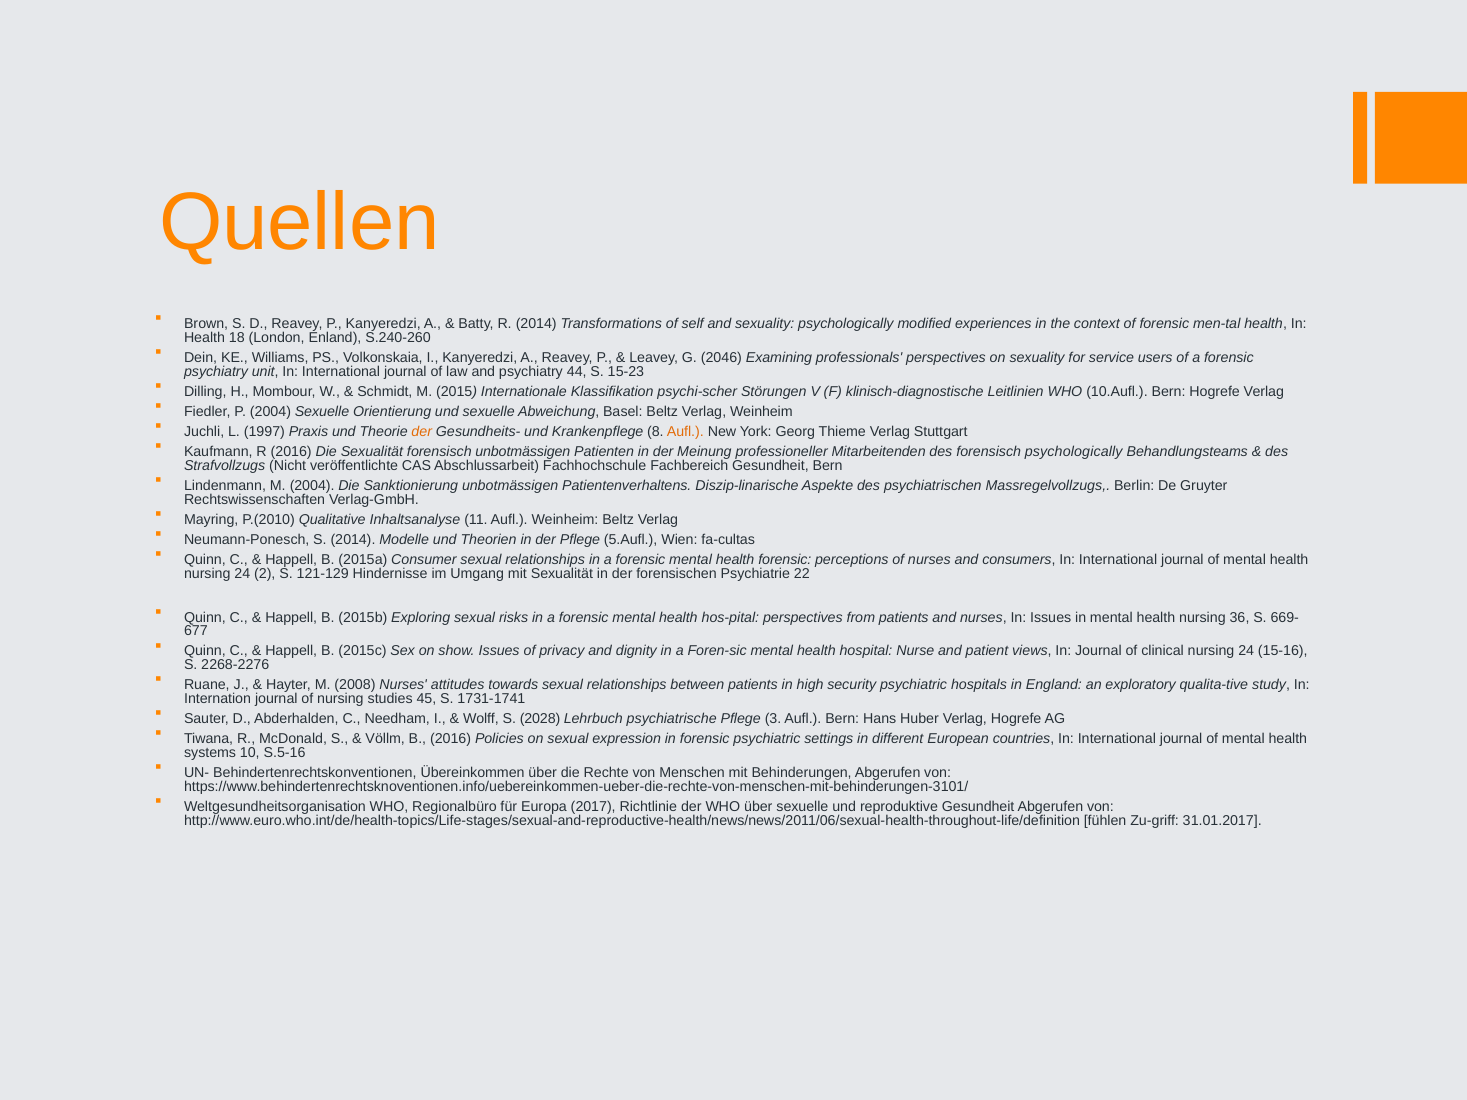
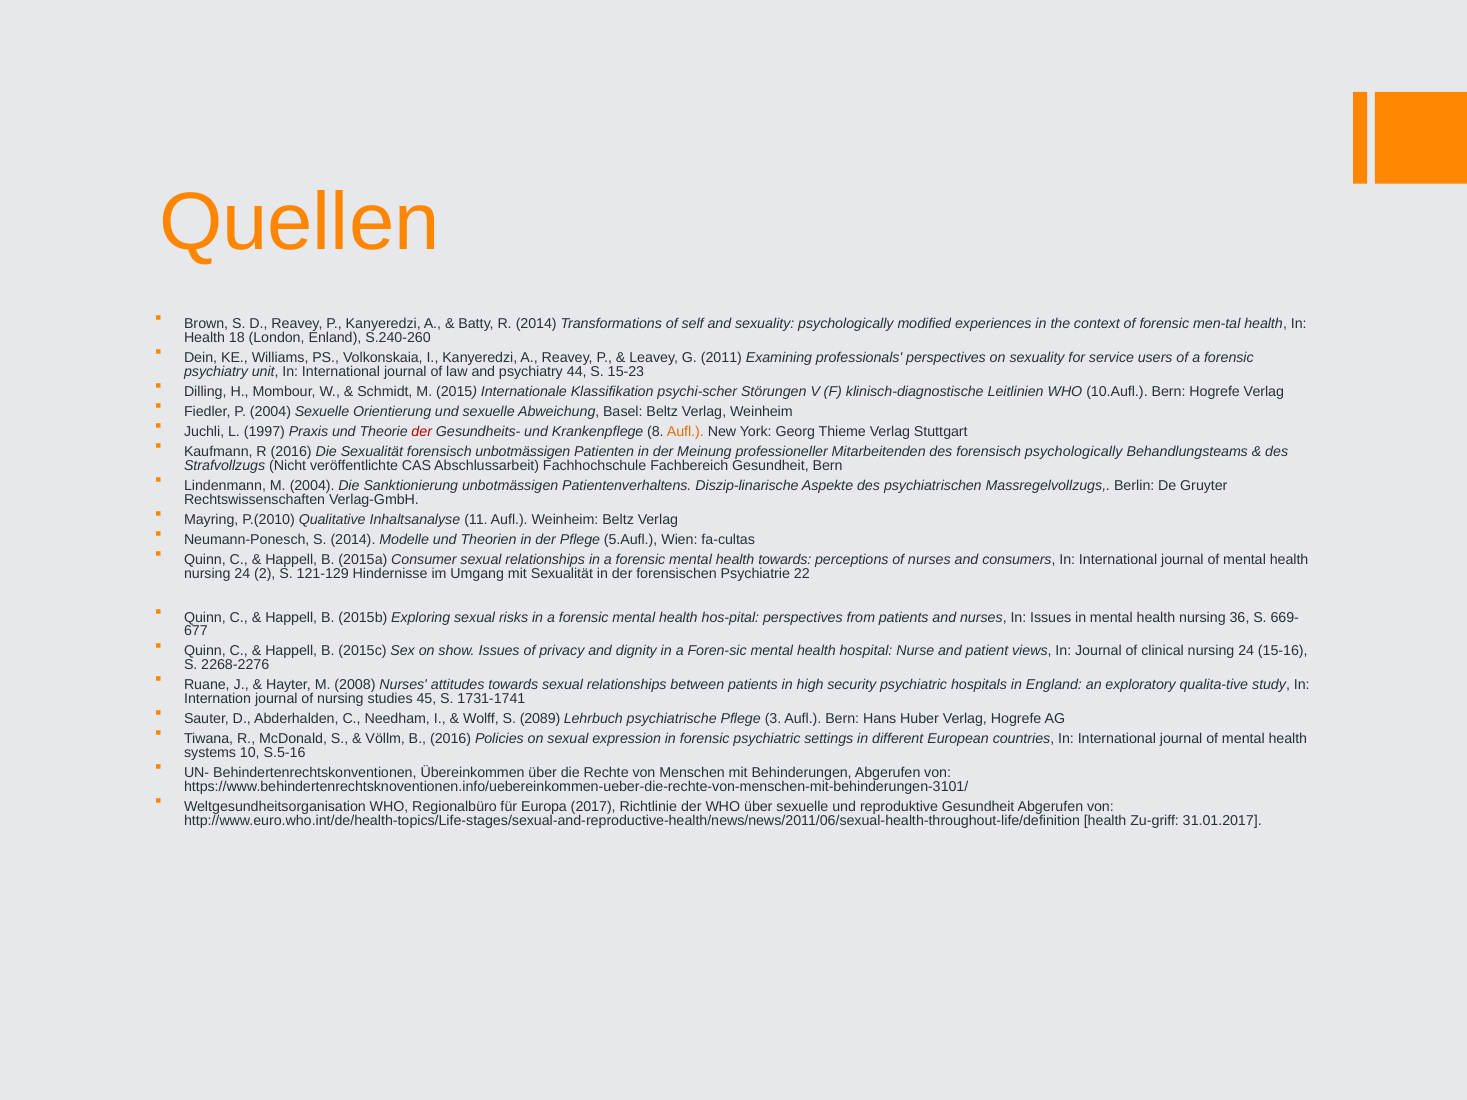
2046: 2046 -> 2011 (721, 358)
der colour: orange -> red (422, 432)
health forensic: forensic -> towards (785, 560)
2028: 2028 -> 2089 (540, 719)
fühlen: fühlen -> health (1105, 821)
